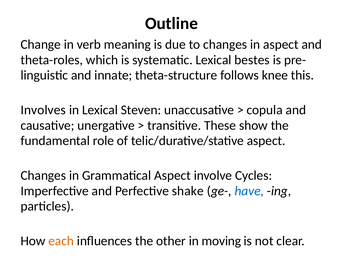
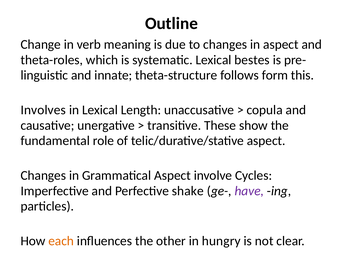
knee: knee -> form (275, 75)
Steven: Steven -> Length (141, 110)
have colour: blue -> purple (249, 190)
moving: moving -> hungry (221, 240)
